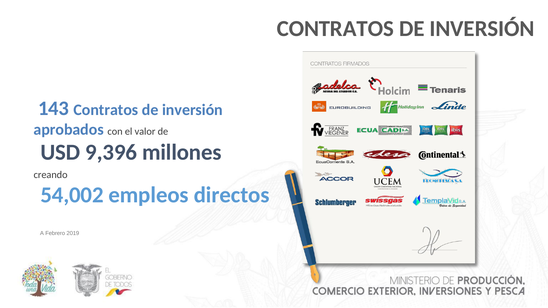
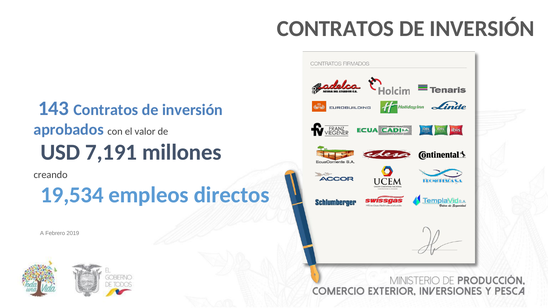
9,396: 9,396 -> 7,191 (111, 153)
54,002: 54,002 -> 19,534 (72, 195)
